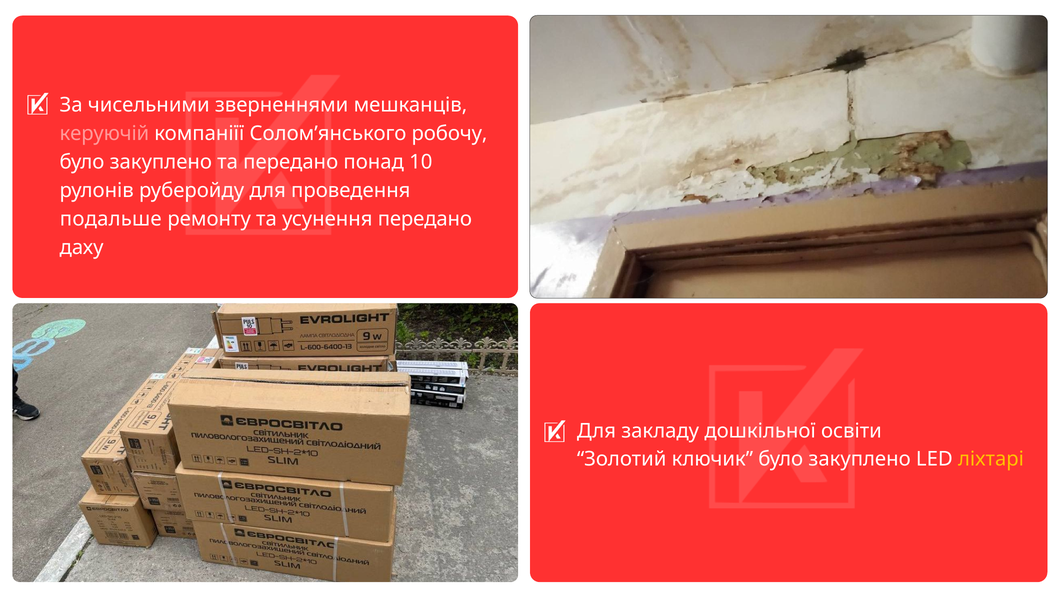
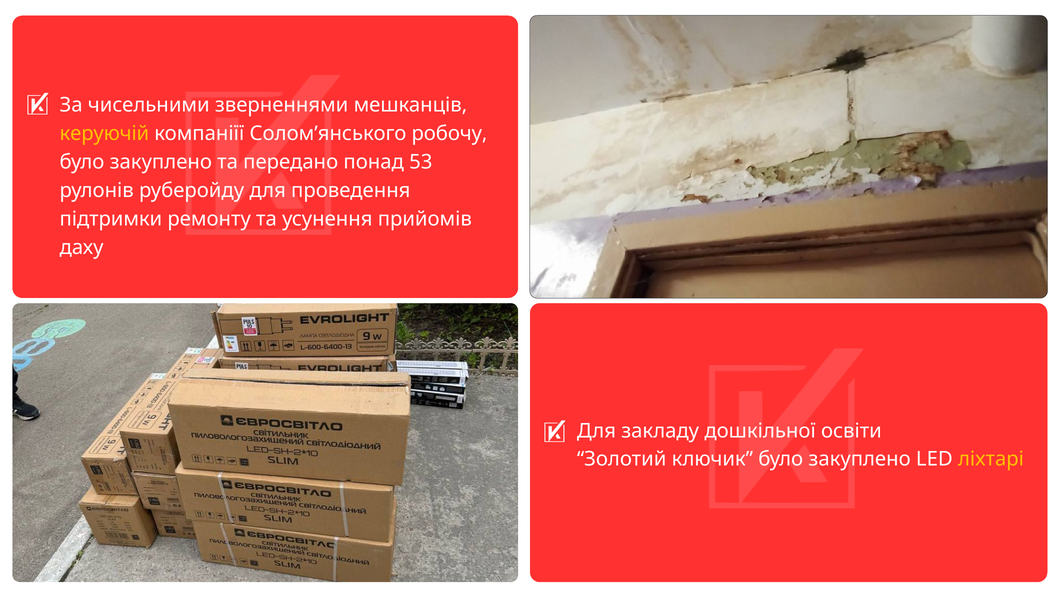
керуючій colour: pink -> yellow (104, 134)
10: 10 -> 53 (421, 162)
подальше: подальше -> підтримки (111, 219)
передано: передано -> прийомів (425, 219)
